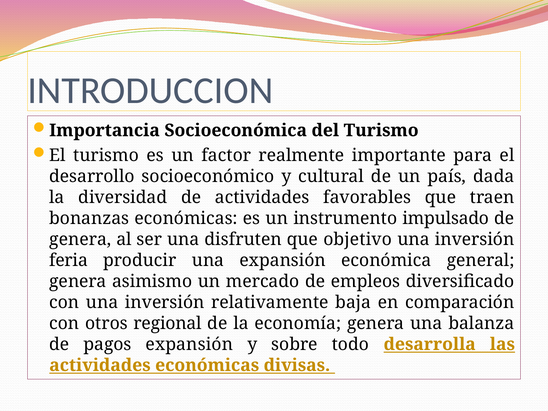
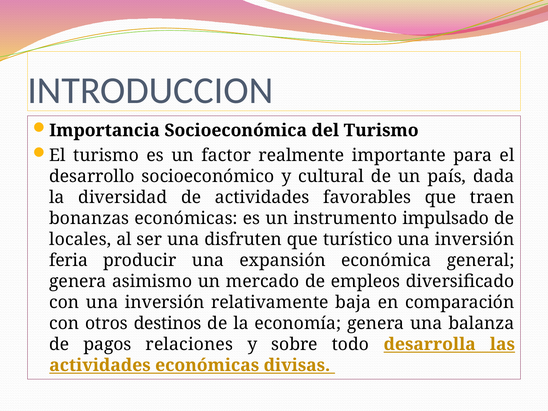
genera: genera -> locales (80, 239)
objetivo: objetivo -> turístico (358, 239)
regional: regional -> destinos (168, 323)
pagos expansión: expansión -> relaciones (189, 344)
